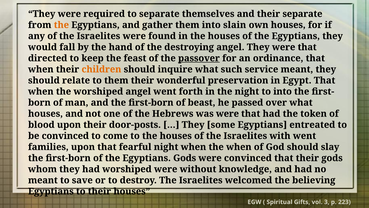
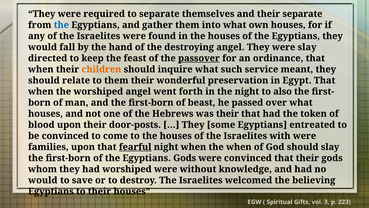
the colour: orange -> blue (61, 25)
into slain: slain -> what (235, 25)
They were that: that -> slay (307, 47)
to into: into -> also (283, 91)
was were: were -> their (227, 113)
with went: went -> were (305, 136)
fearful underline: none -> present (135, 147)
meant: meant -> would (43, 180)
